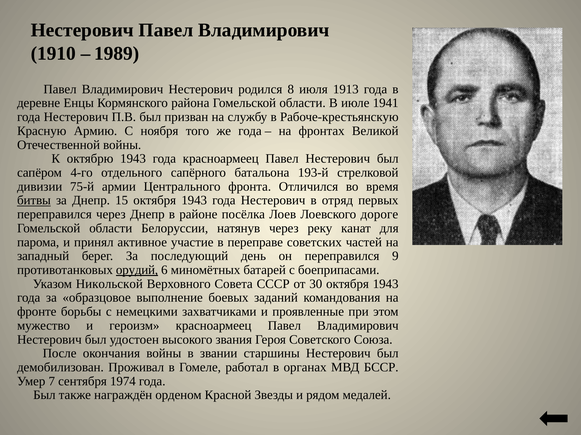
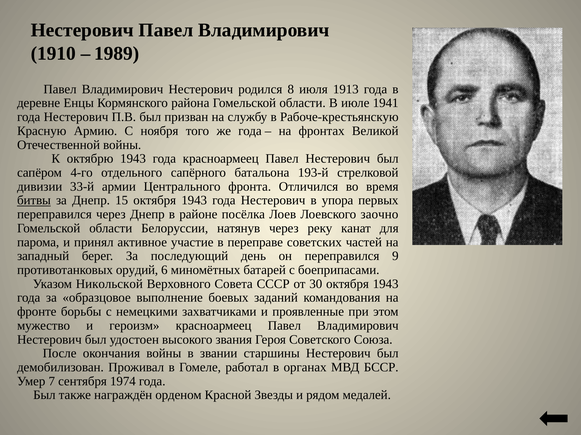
75-й: 75-й -> 33-й (82, 187)
отряд: отряд -> упора (338, 201)
дороге: дороге -> заочно (379, 215)
орудий underline: present -> none (137, 270)
